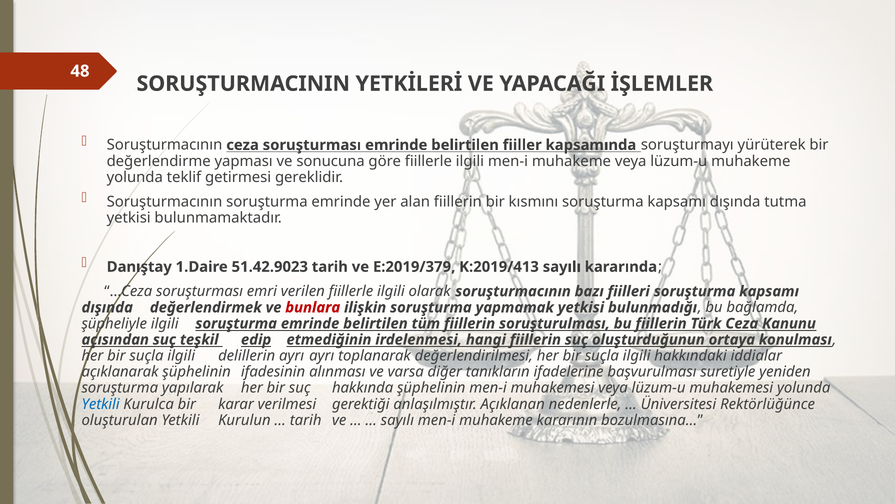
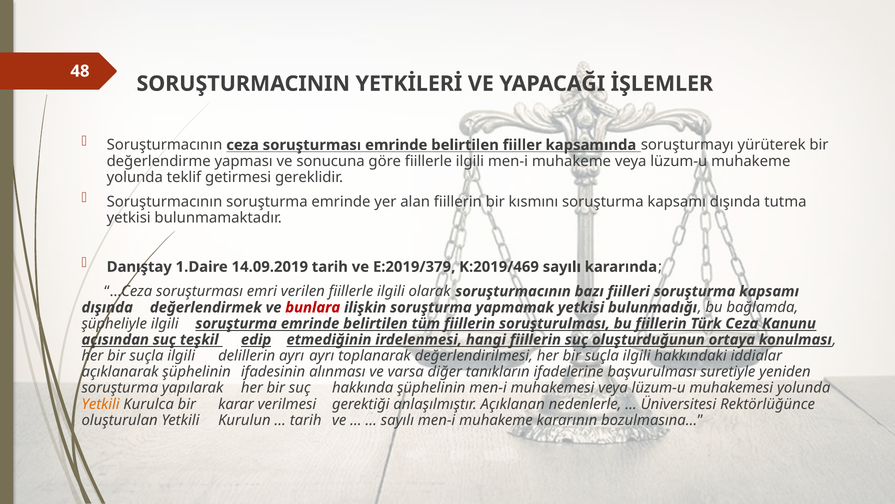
51.42.9023: 51.42.9023 -> 14.09.2019 (270, 267)
K:2019/413: K:2019/413 -> K:2019/469 (499, 267)
Yetkili colour: blue -> orange (101, 404)
